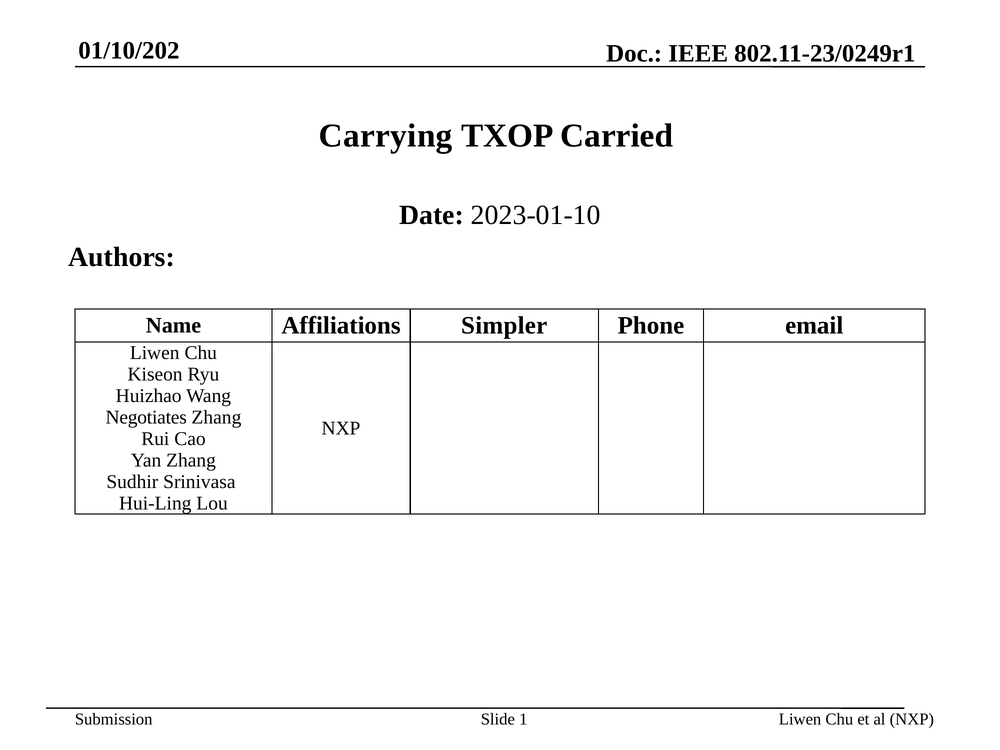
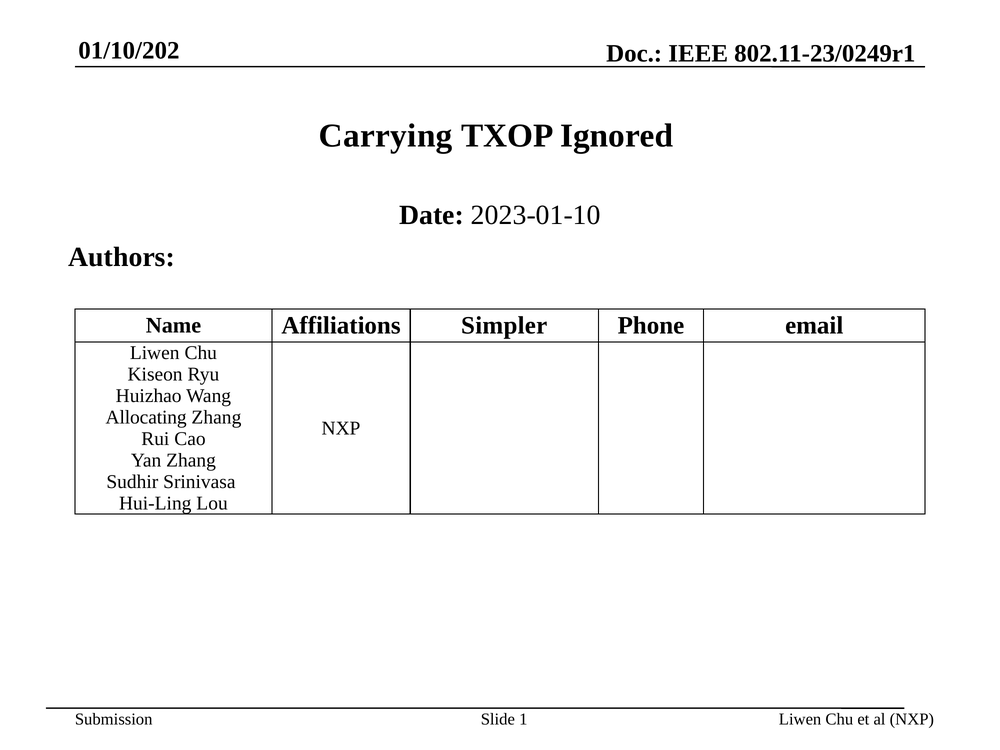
Carried: Carried -> Ignored (617, 136)
Negotiates: Negotiates -> Allocating (146, 417)
